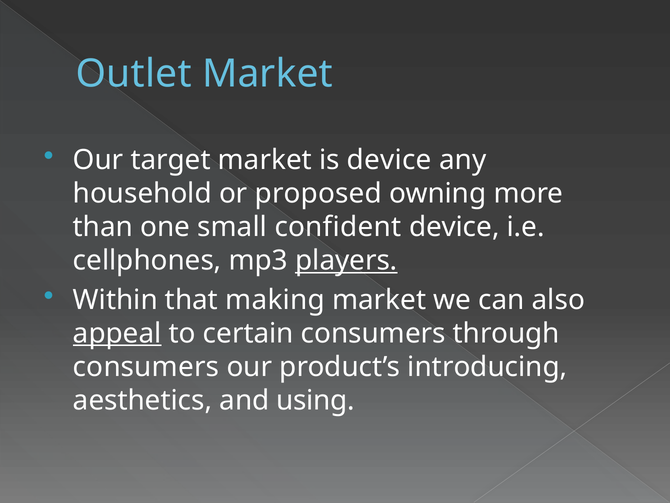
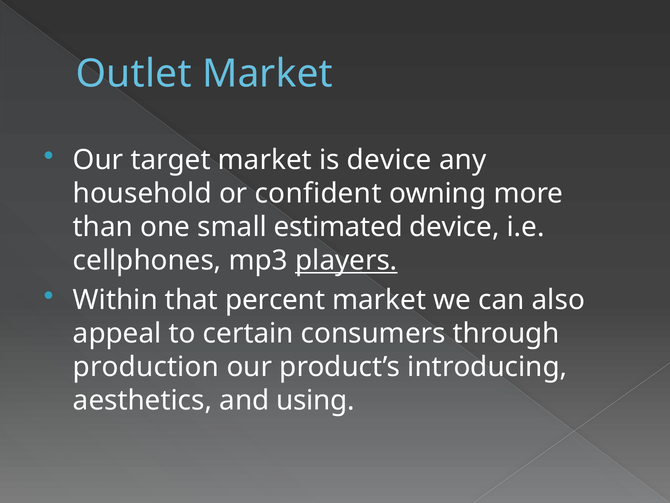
proposed: proposed -> confident (318, 193)
confident: confident -> estimated (338, 227)
making: making -> percent (275, 300)
appeal underline: present -> none (117, 333)
consumers: consumers -> production (146, 367)
